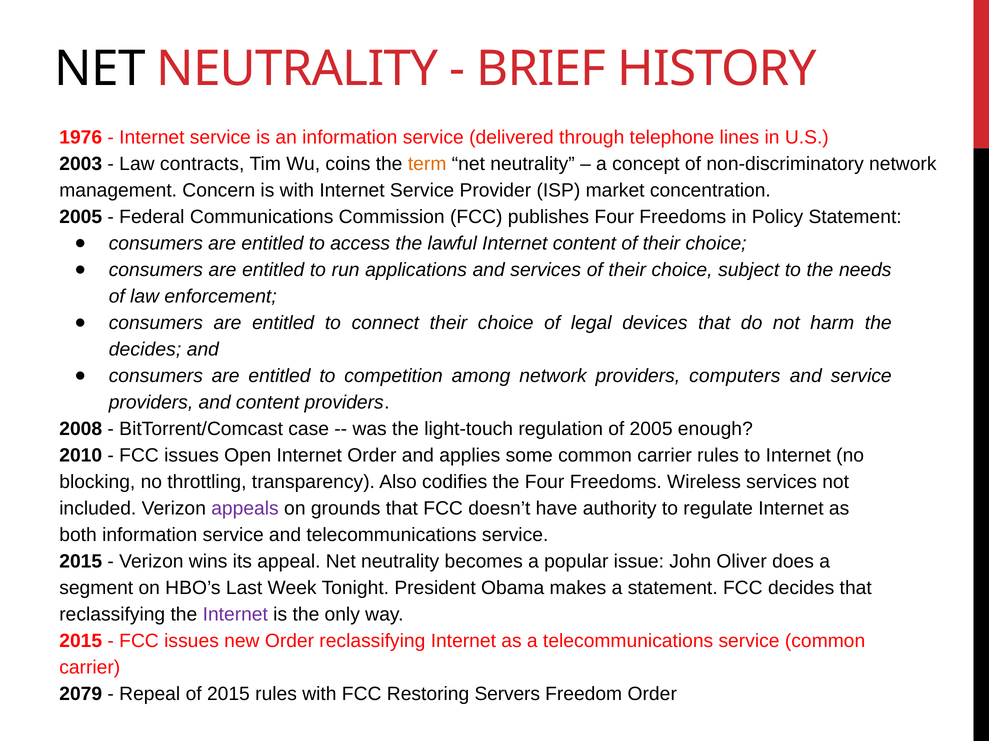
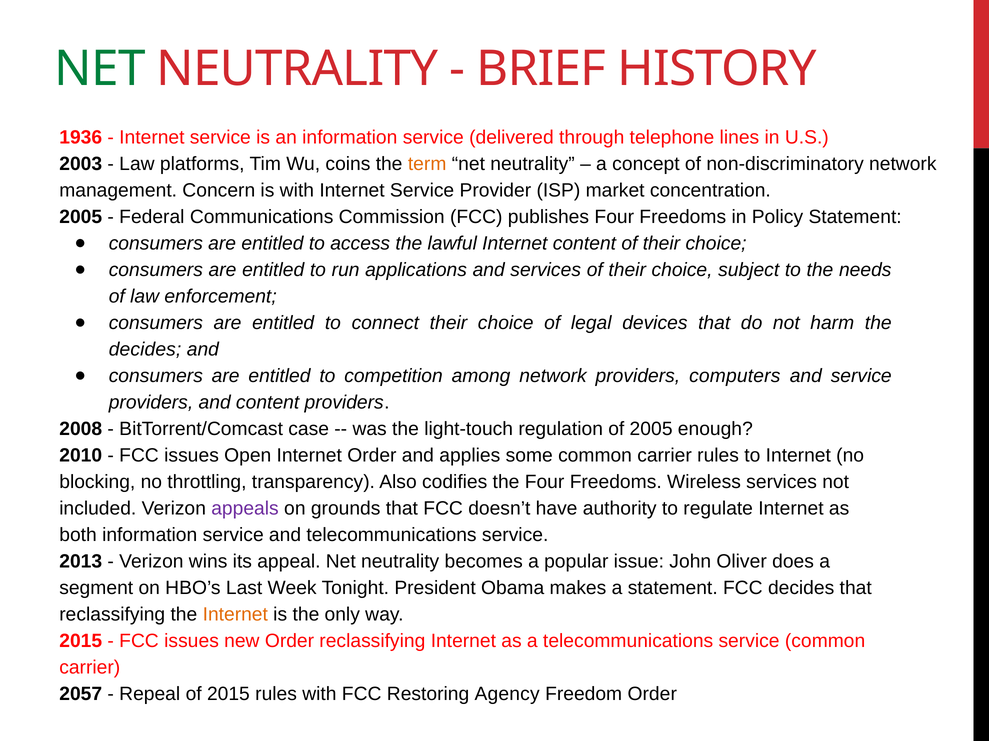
NET colour: black -> green (100, 69)
1976: 1976 -> 1936 (81, 138)
contracts: contracts -> platforms (202, 164)
2015: 2015 -> 2013 (81, 562)
Internet colour: purple -> orange (235, 615)
2079: 2079 -> 2057 (81, 694)
Servers: Servers -> Agency (507, 694)
